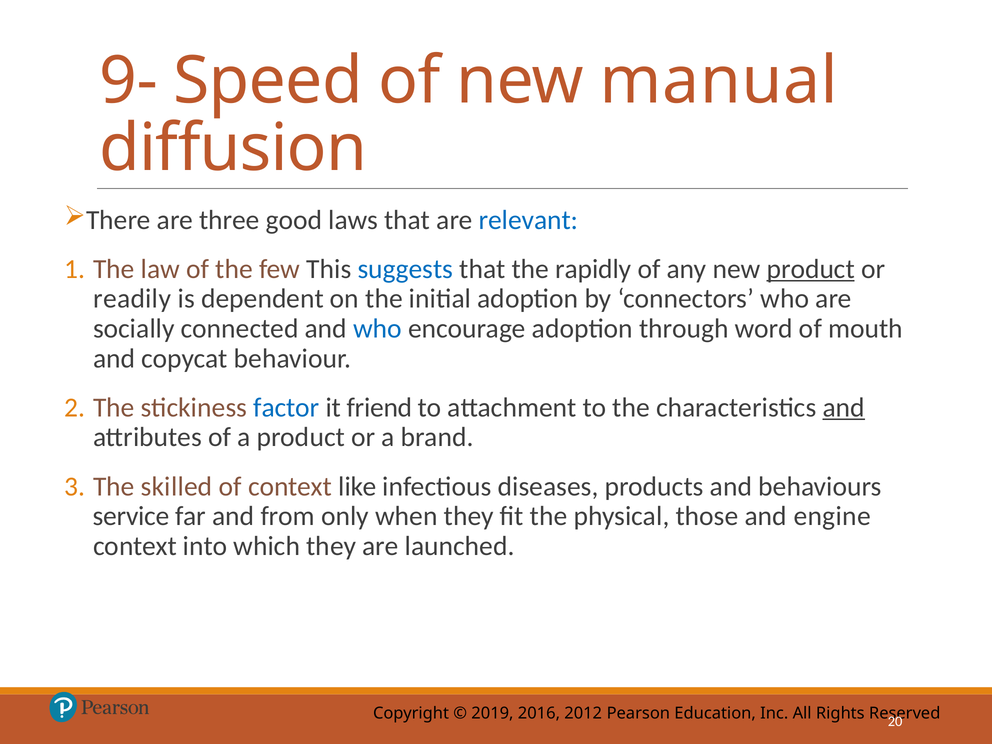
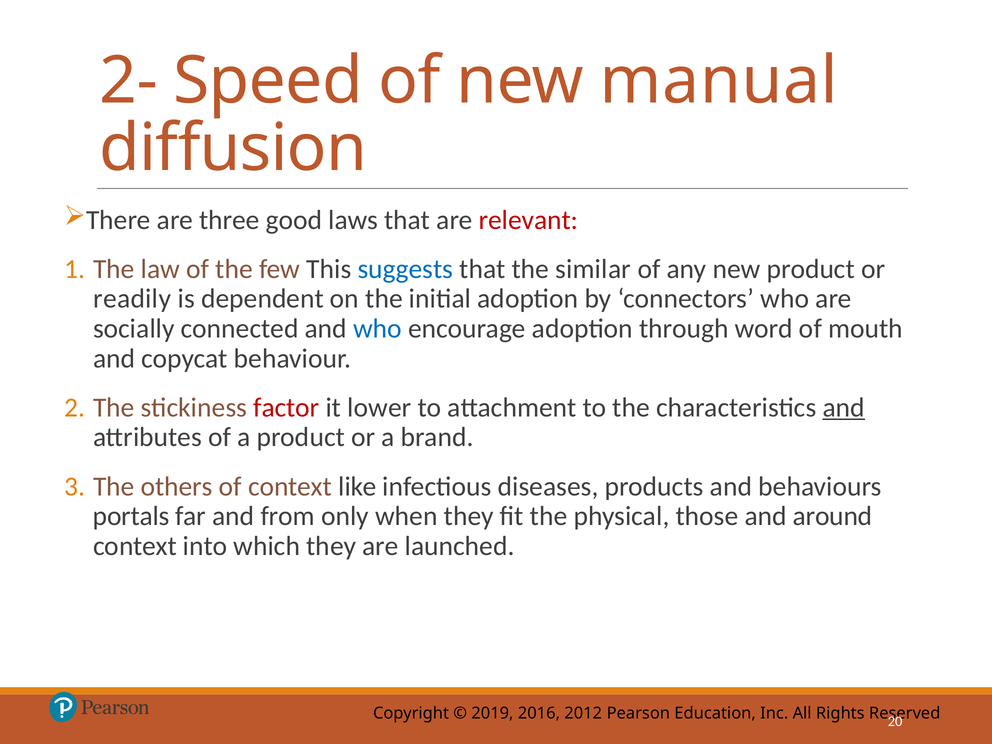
9-: 9- -> 2- (129, 81)
relevant colour: blue -> red (528, 220)
rapidly: rapidly -> similar (593, 269)
product underline: present -> none (811, 269)
factor colour: blue -> red (286, 408)
friend: friend -> lower (379, 408)
skilled: skilled -> others (177, 486)
service: service -> portals (131, 516)
engine: engine -> around (833, 516)
